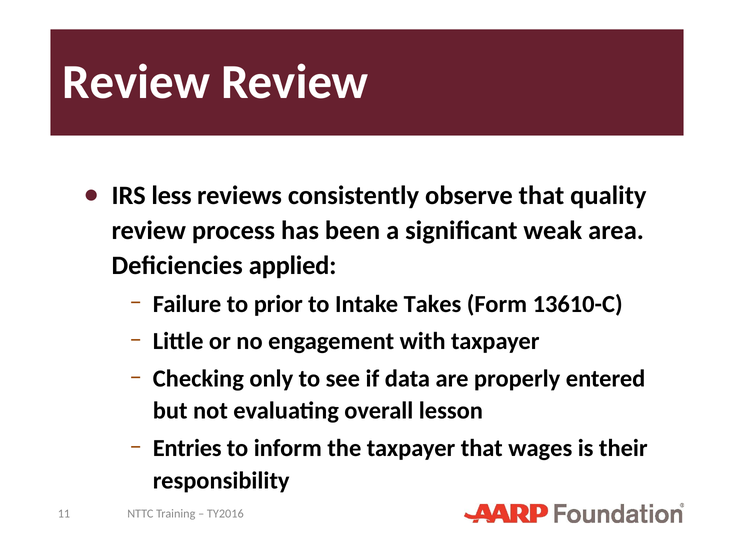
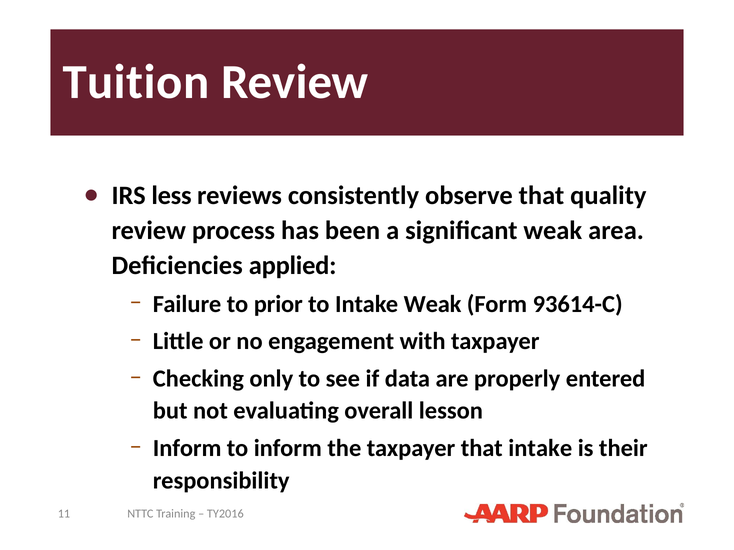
Review: Review -> Tuition (136, 82)
Intake Takes: Takes -> Weak (433, 304)
13610-C: 13610-C -> 93614-C (578, 304)
Entries: Entries -> Inform (187, 449)
that wages: wages -> intake (540, 449)
